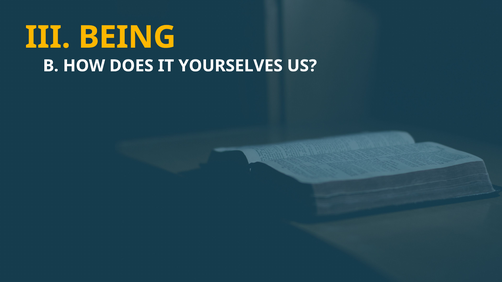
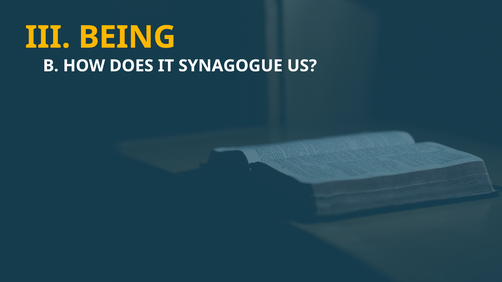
YOURSELVES: YOURSELVES -> SYNAGOGUE (231, 66)
